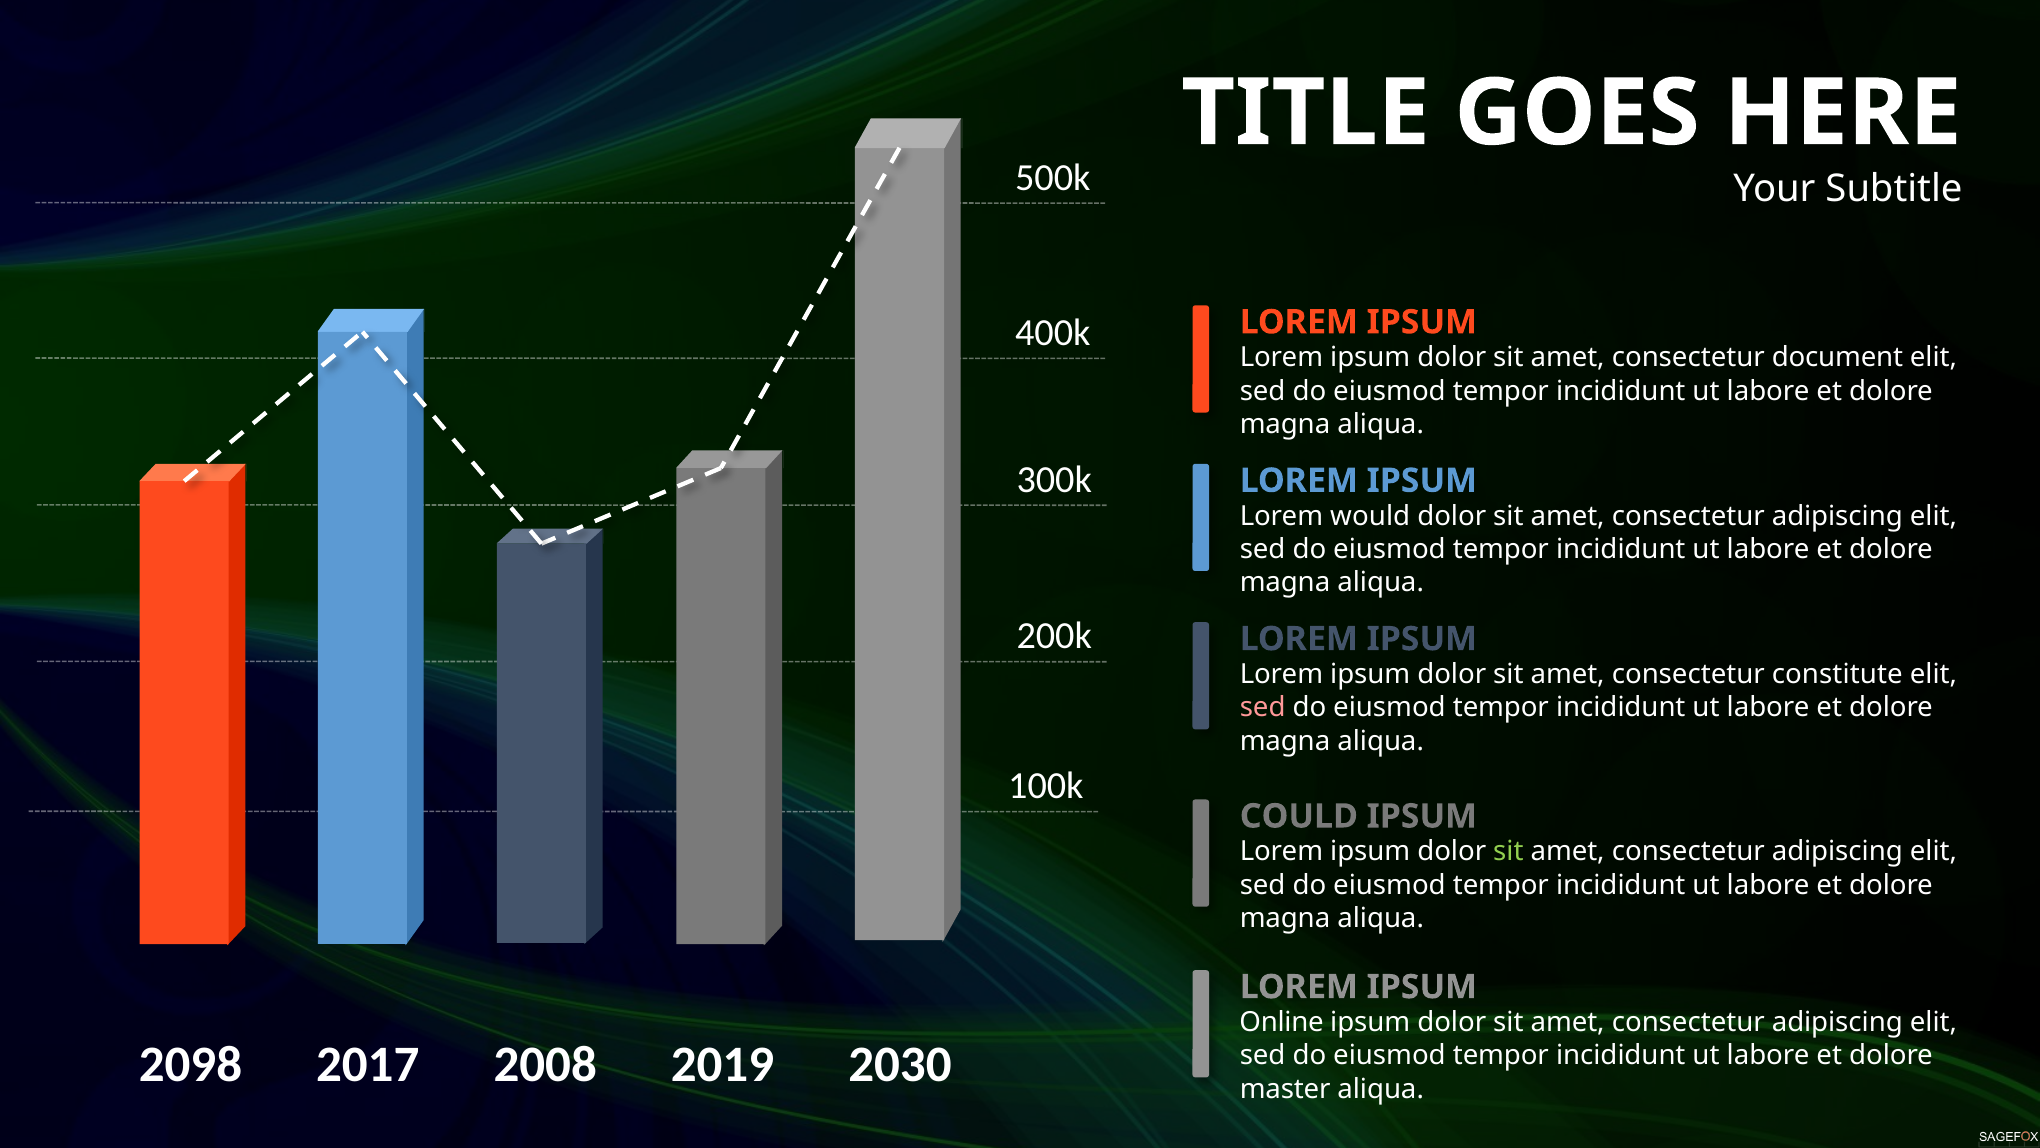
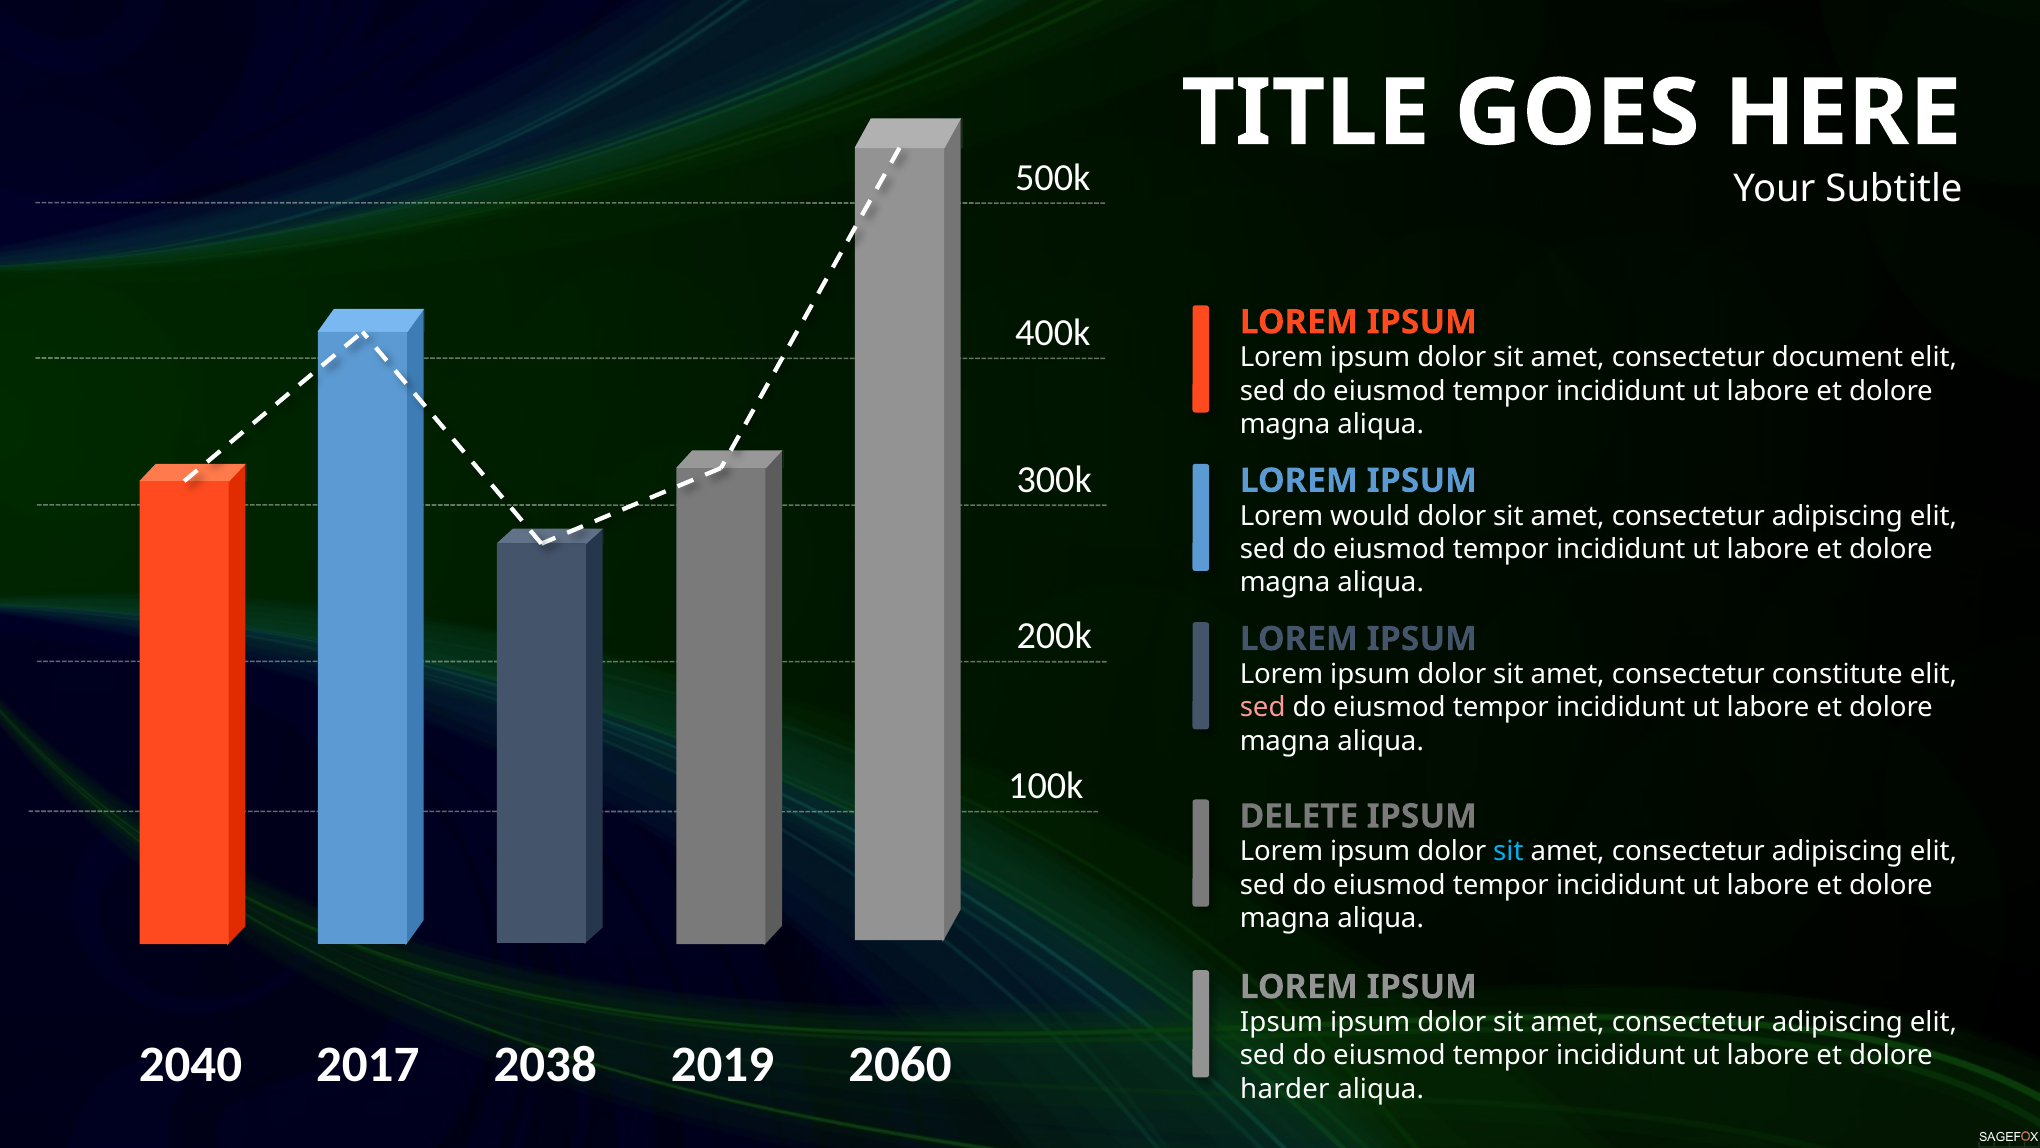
COULD: COULD -> DELETE (1299, 816)
sit colour: light green -> light blue (1508, 851)
Online: Online -> Ipsum (1281, 1022)
2098: 2098 -> 2040 (190, 1064)
2008: 2008 -> 2038 (545, 1064)
2030: 2030 -> 2060 (900, 1064)
master: master -> harder (1285, 1088)
